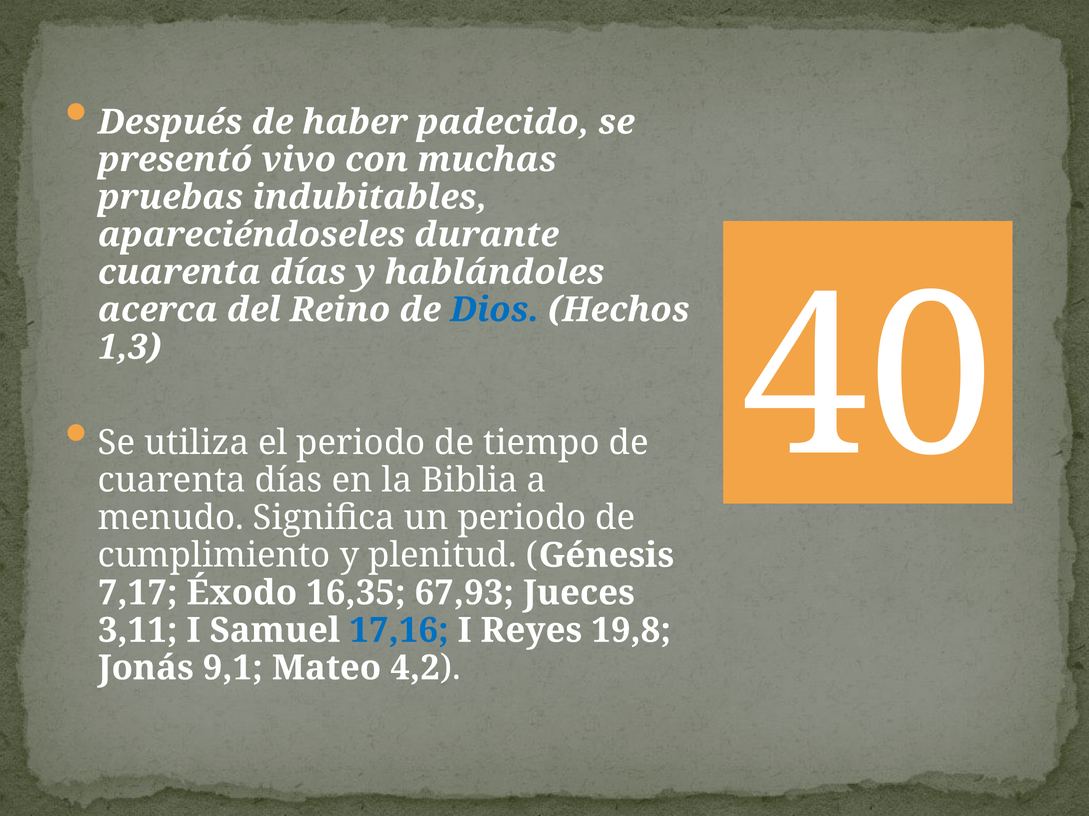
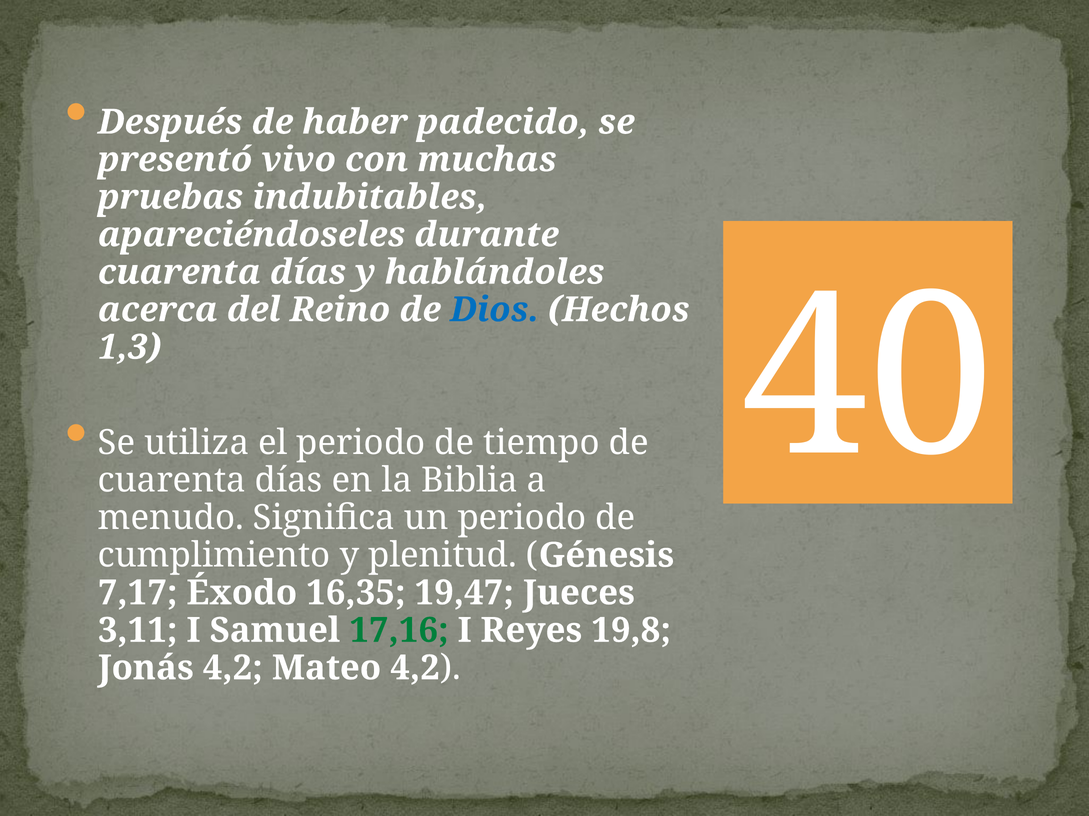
67,93: 67,93 -> 19,47 (464, 593)
17,16 colour: blue -> green (399, 631)
Jonás 9,1: 9,1 -> 4,2 (233, 669)
